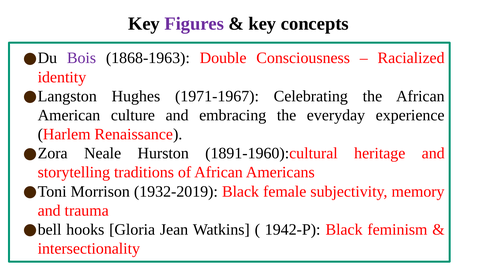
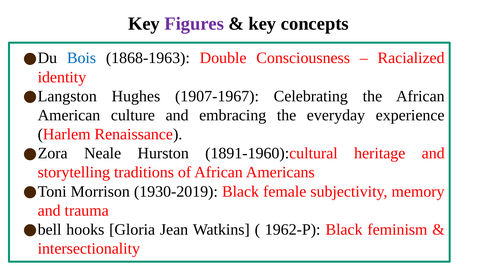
Bois colour: purple -> blue (82, 58)
1971-1967: 1971-1967 -> 1907-1967 (217, 96)
1932-2019: 1932-2019 -> 1930-2019 (176, 192)
1942-P: 1942-P -> 1962-P (293, 230)
